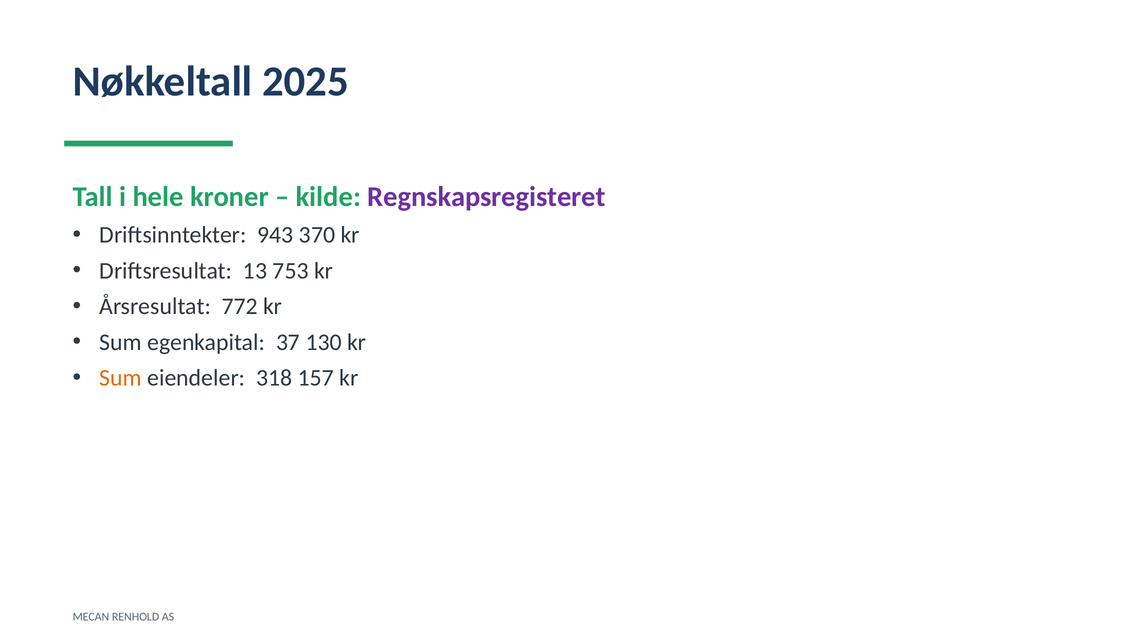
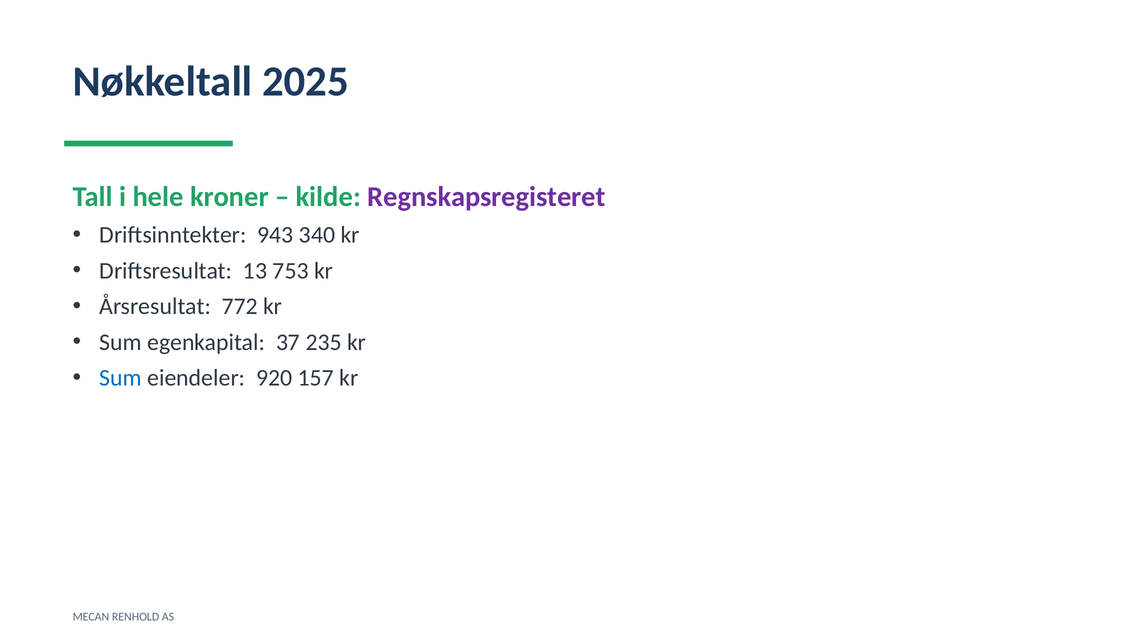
370: 370 -> 340 (317, 235)
130: 130 -> 235 (324, 342)
Sum colour: orange -> blue (121, 378)
318: 318 -> 920 (274, 378)
